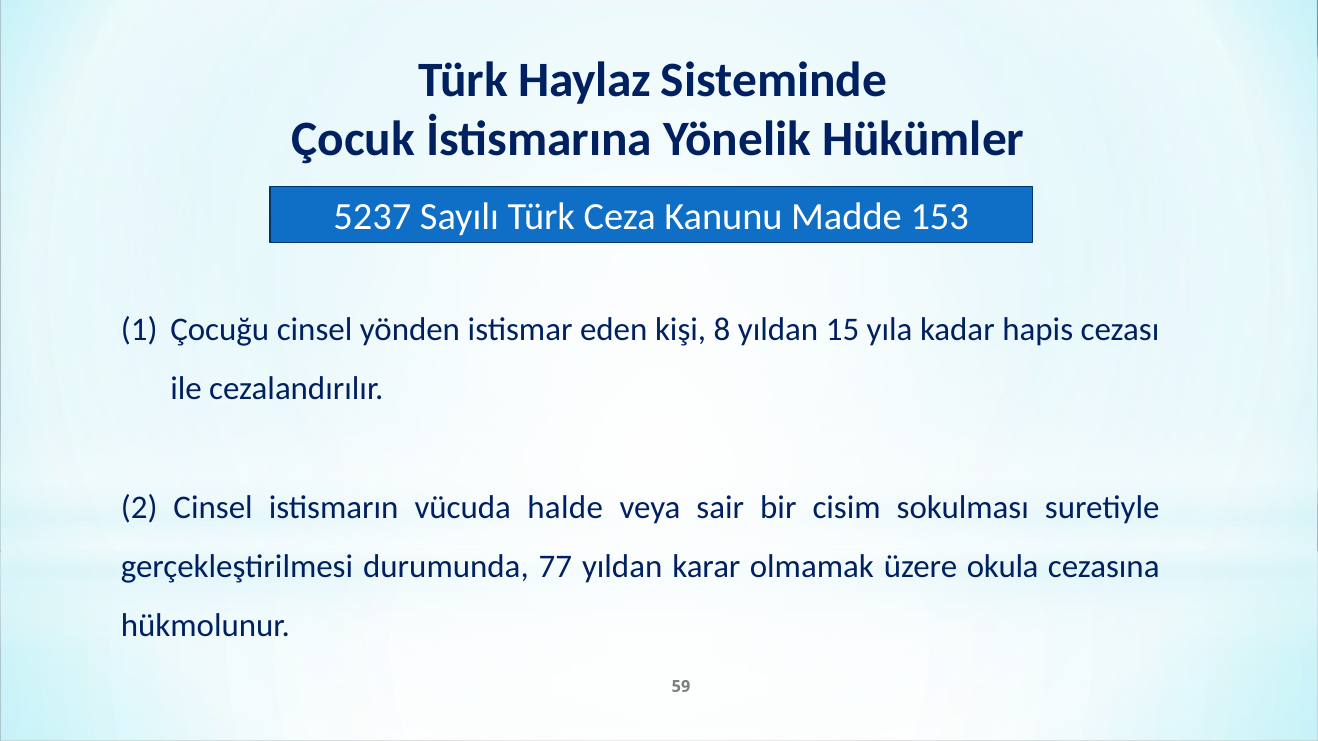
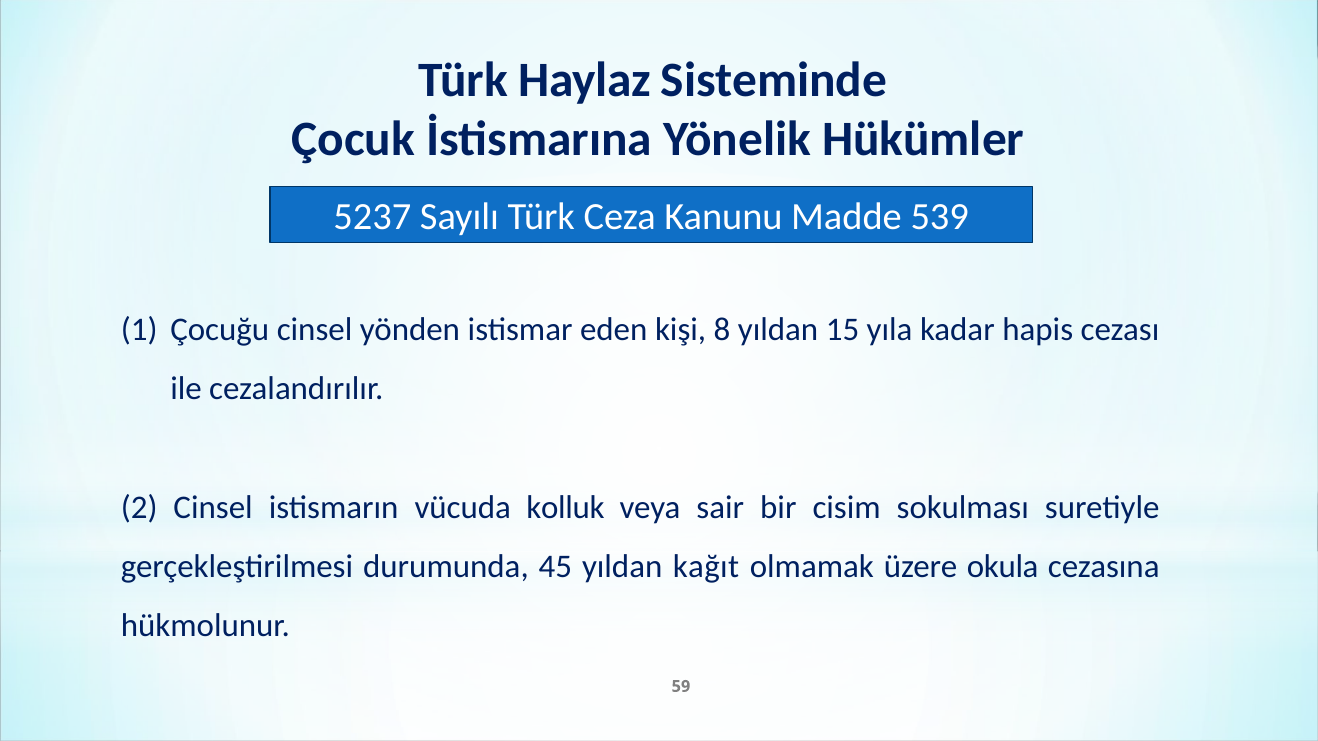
153: 153 -> 539 (940, 217)
halde: halde -> kolluk (565, 508)
77: 77 -> 45 (555, 567)
karar: karar -> kağıt (706, 567)
